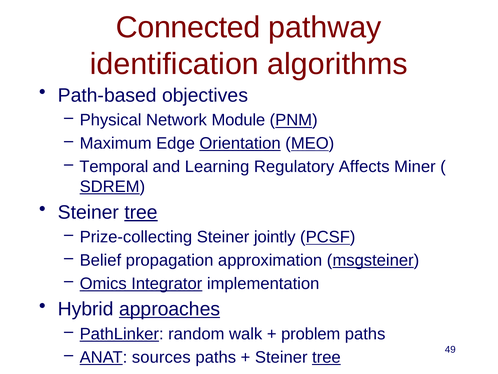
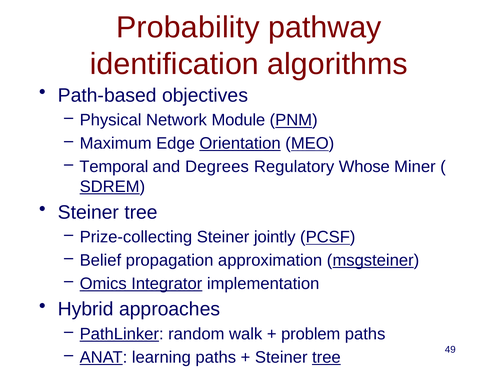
Connected: Connected -> Probability (188, 27)
Learning: Learning -> Degrees (217, 166)
Affects: Affects -> Whose (364, 166)
tree underline: present -> none (141, 212)
approaches underline: present -> none (170, 309)
sources: sources -> learning (161, 357)
